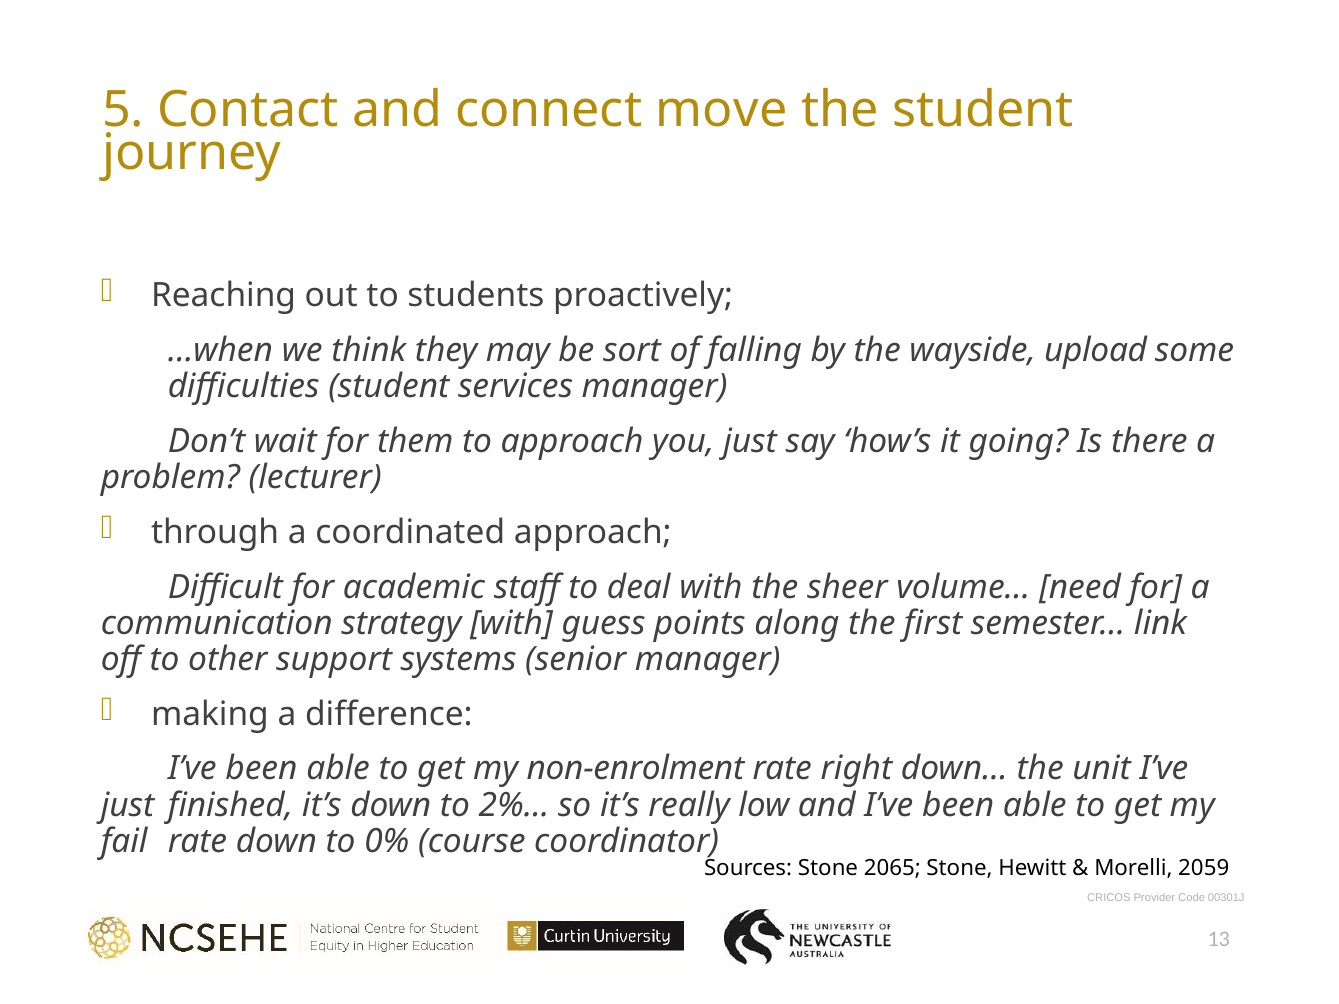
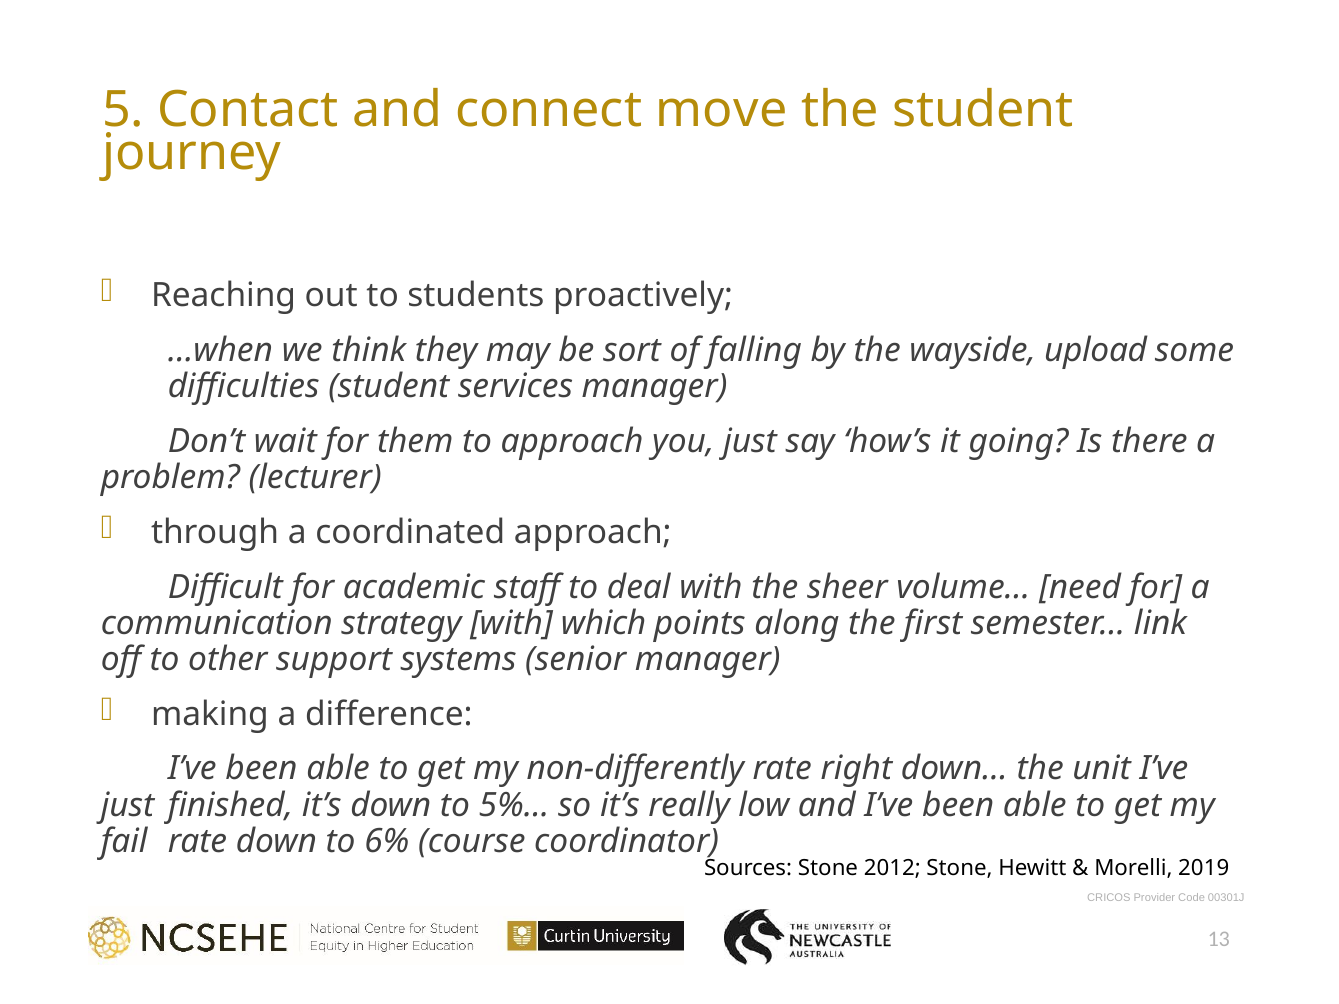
guess: guess -> which (604, 623)
non-enrolment: non-enrolment -> non-differently (635, 769)
2%: 2% -> 5% (514, 805)
0%: 0% -> 6% (387, 841)
2065: 2065 -> 2012 (892, 868)
2059: 2059 -> 2019 (1204, 868)
